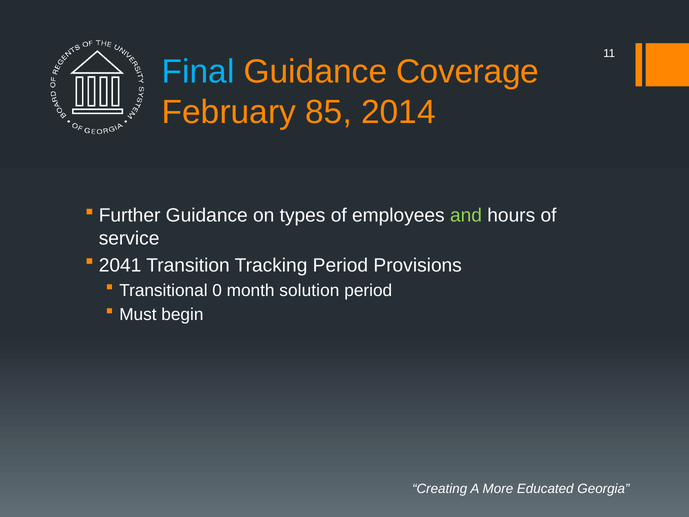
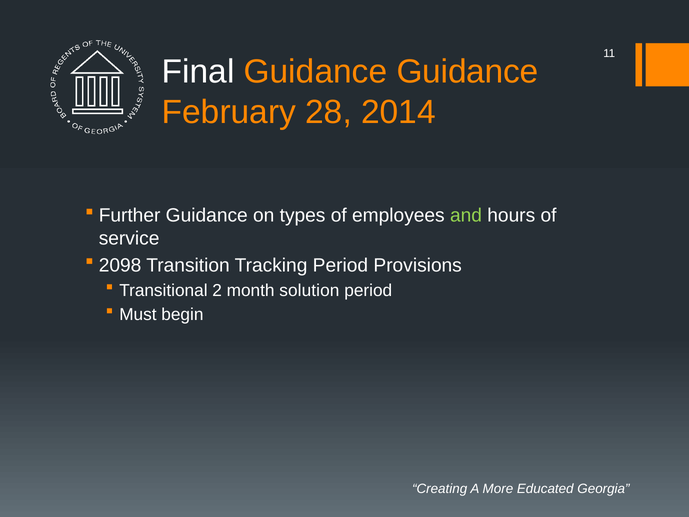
Final colour: light blue -> white (198, 72)
Guidance Coverage: Coverage -> Guidance (467, 72)
85: 85 -> 28 (329, 112)
2041: 2041 -> 2098 (120, 265)
0: 0 -> 2 (217, 290)
